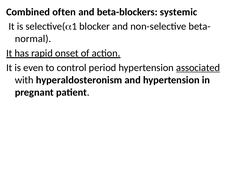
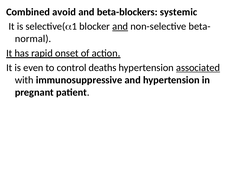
often: often -> avoid (64, 12)
and underline: none -> present (120, 26)
period: period -> deaths (103, 68)
hyperaldosteronism: hyperaldosteronism -> immunosuppressive (79, 80)
